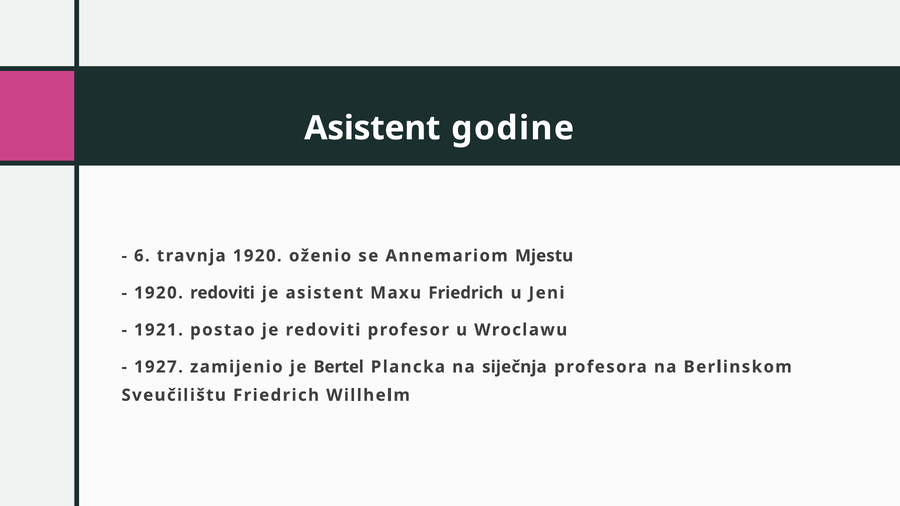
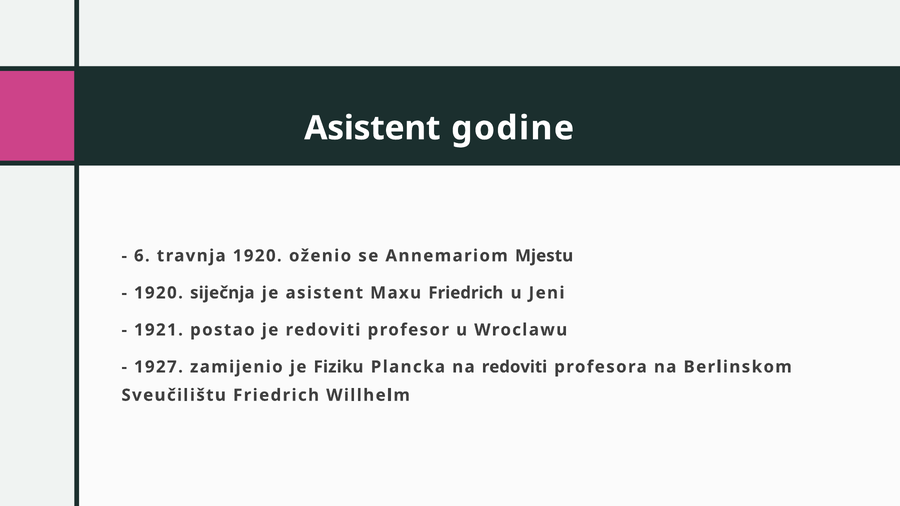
1920 redoviti: redoviti -> siječnja (222, 293)
Bertel: Bertel -> Fiziku (338, 367)
na siječnja: siječnja -> redoviti (514, 367)
